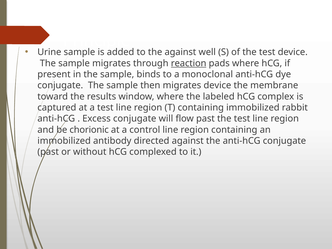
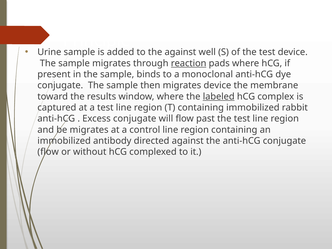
labeled underline: none -> present (219, 96)
be chorionic: chorionic -> migrates (89, 130)
past: past -> flow (48, 152)
